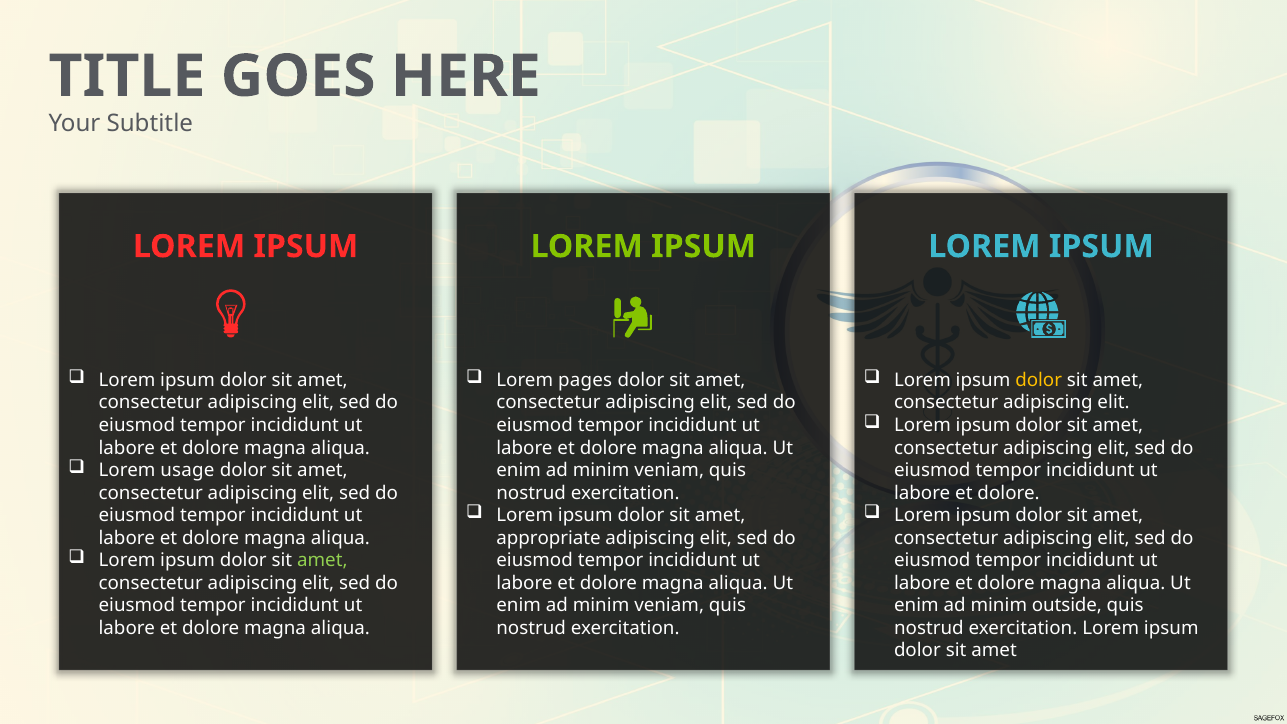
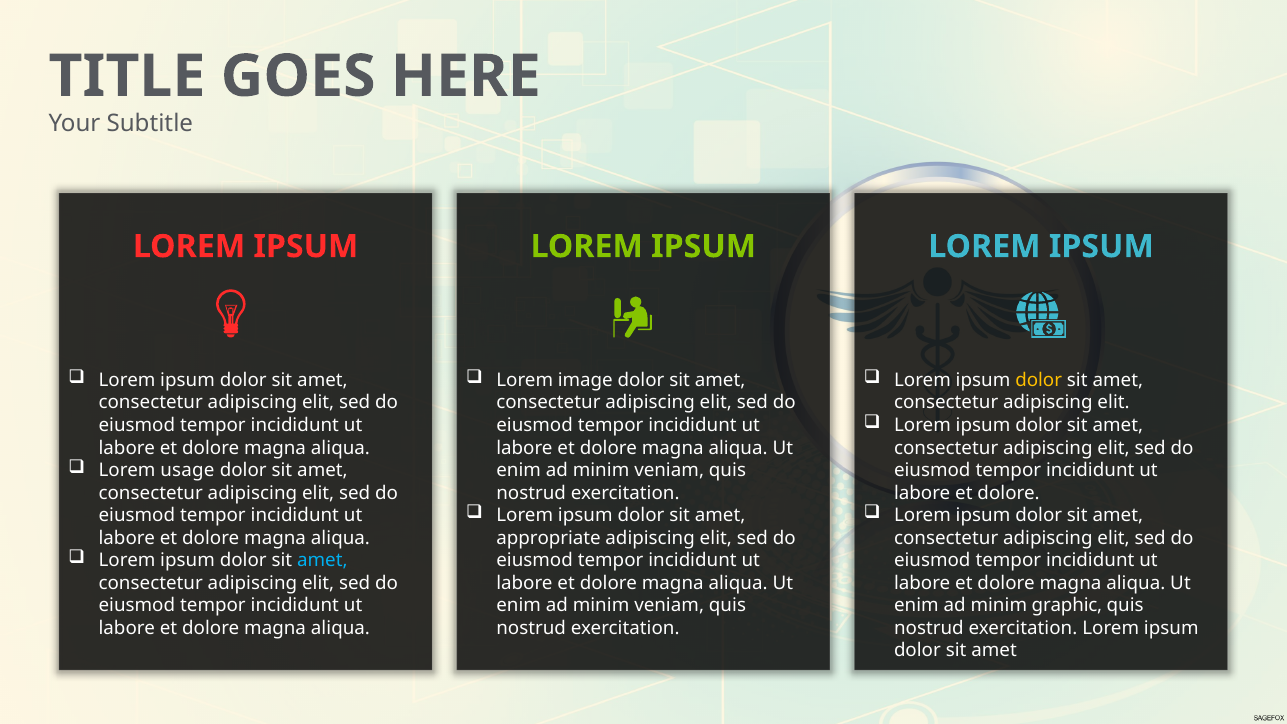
pages: pages -> image (585, 380)
amet colour: light green -> light blue (322, 560)
outside: outside -> graphic (1067, 606)
